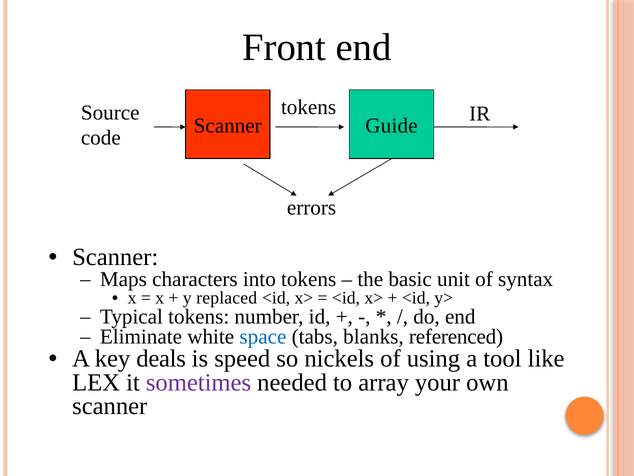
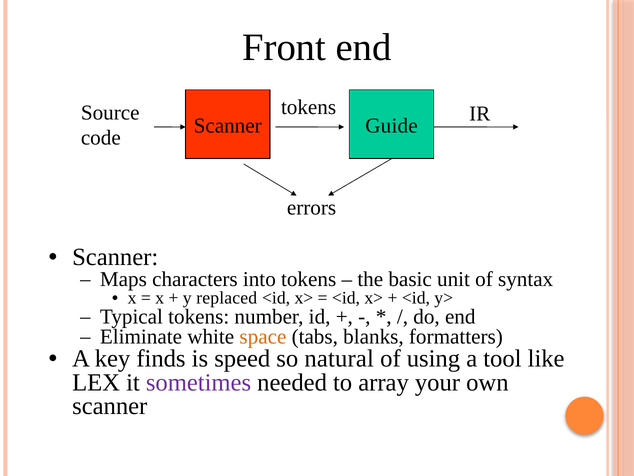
space colour: blue -> orange (263, 337)
referenced: referenced -> formatters (456, 337)
deals: deals -> finds (161, 358)
nickels: nickels -> natural (339, 358)
